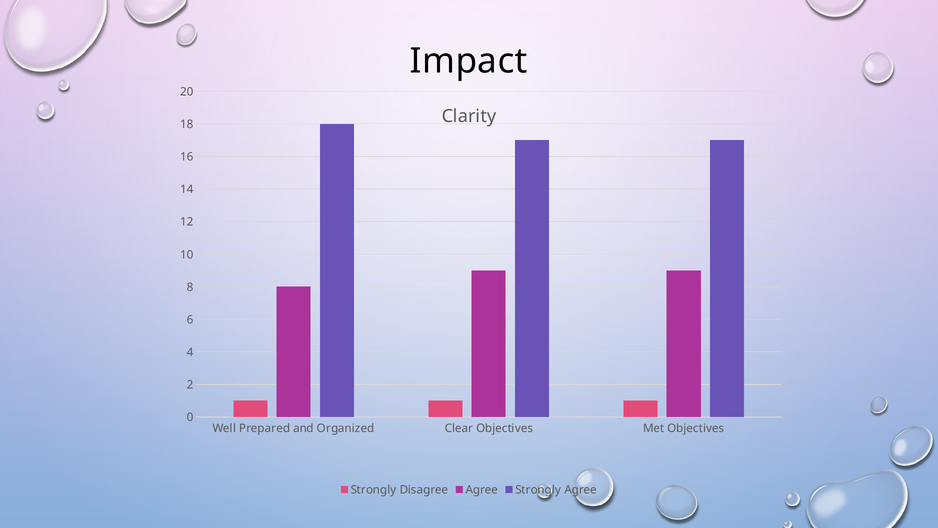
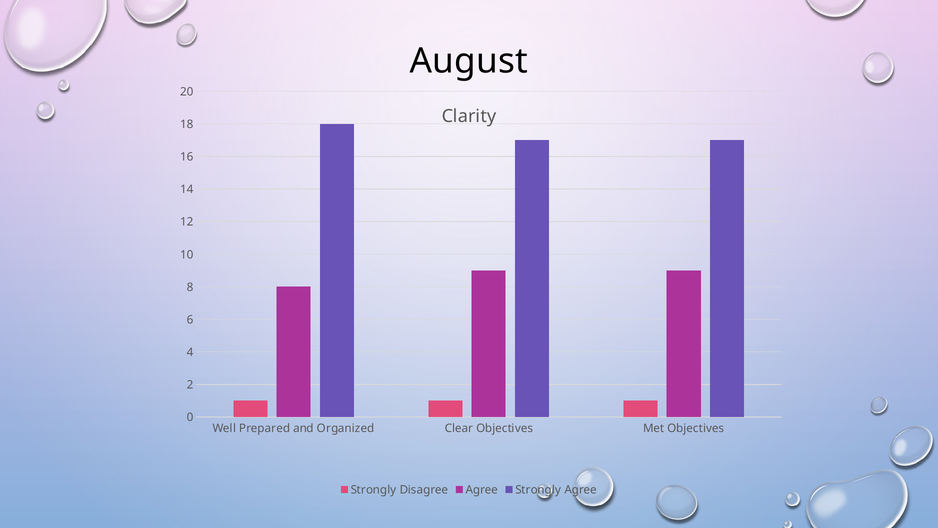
Impact: Impact -> August (469, 61)
